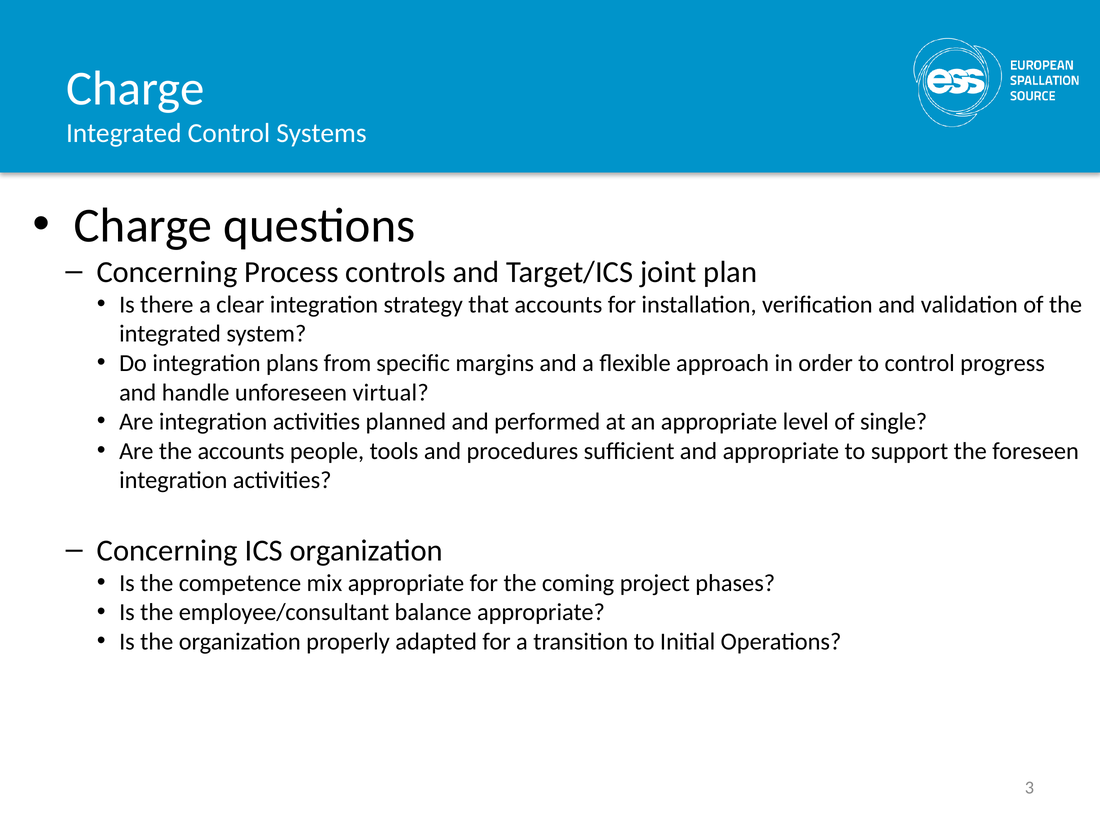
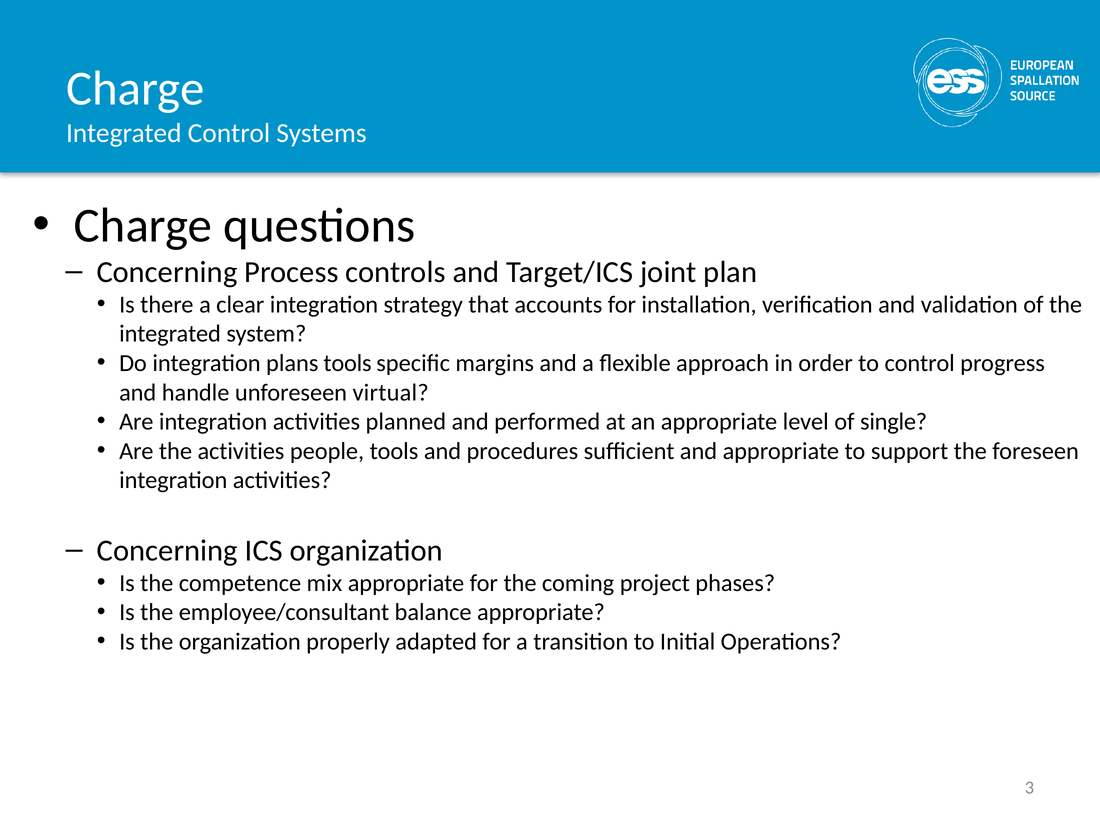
plans from: from -> tools (348, 363)
the accounts: accounts -> activities (241, 451)
